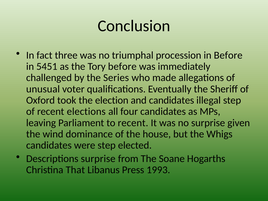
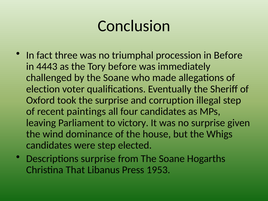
5451: 5451 -> 4443 (47, 66)
by the Series: Series -> Soane (116, 78)
unusual: unusual -> election (43, 89)
the election: election -> surprise (112, 100)
and candidates: candidates -> corruption (171, 100)
elections: elections -> paintings (86, 112)
to recent: recent -> victory (133, 123)
1993: 1993 -> 1953 (158, 170)
